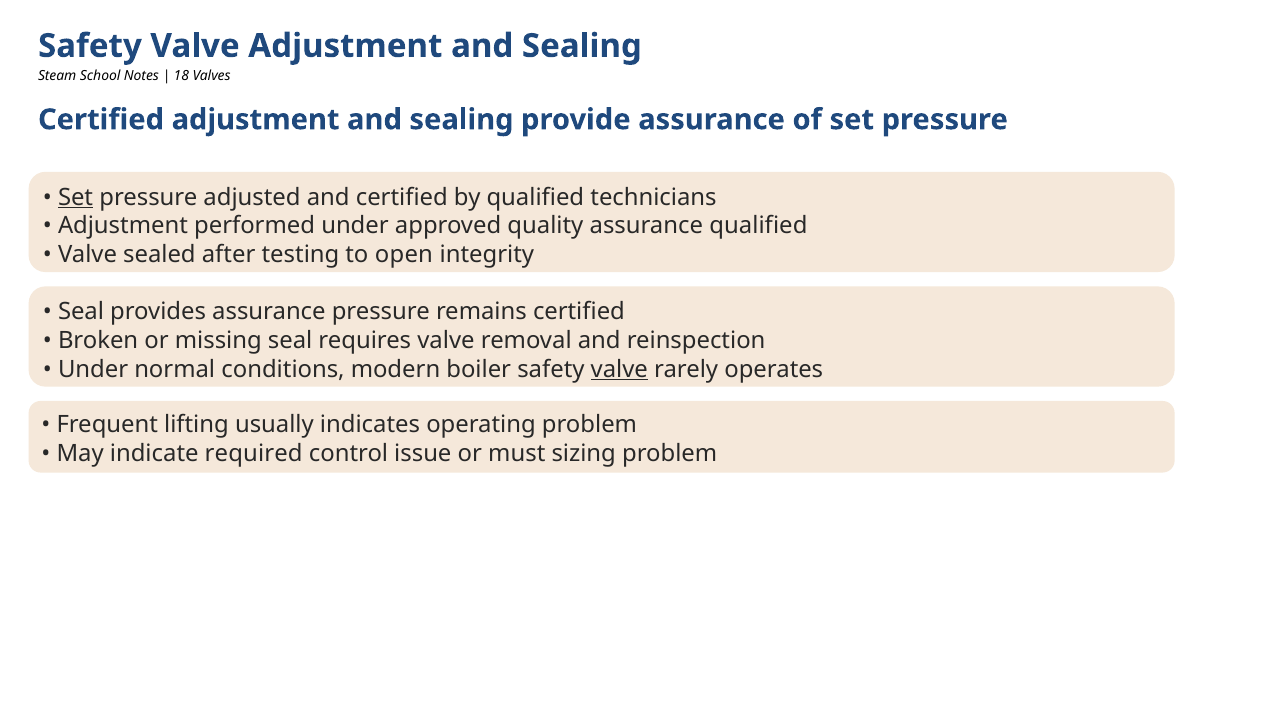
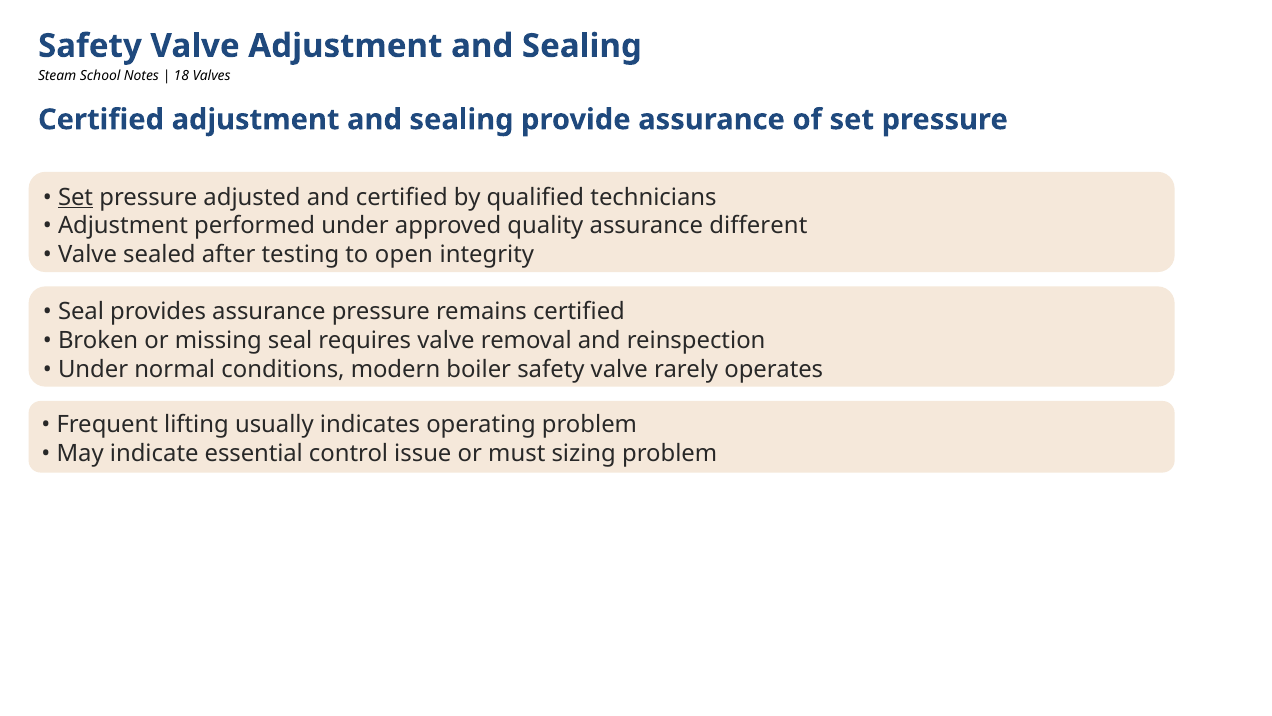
assurance qualified: qualified -> different (758, 226)
valve underline: present -> none (619, 369)
required: required -> essential (254, 454)
